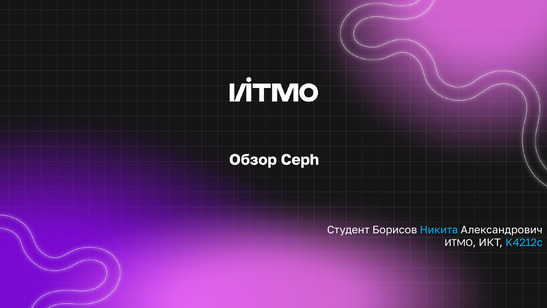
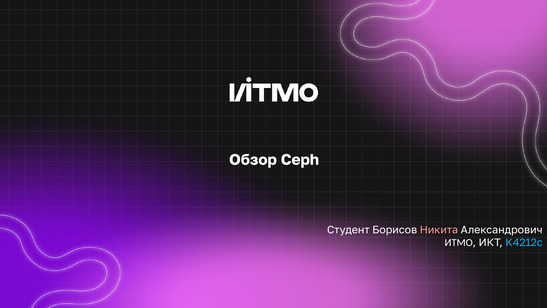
Никита colour: light blue -> pink (439, 230)
